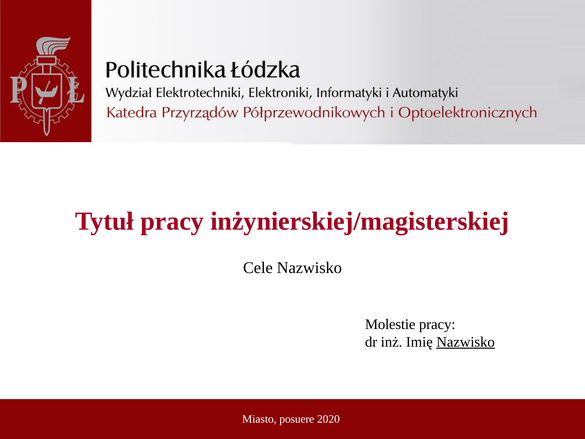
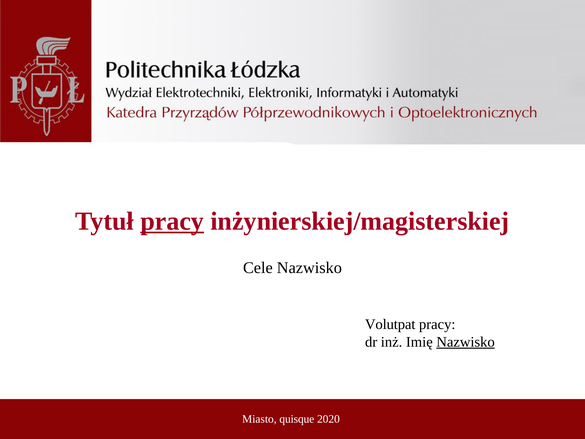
pracy underline: none -> present (172, 221)
Molestie: Molestie -> Volutpat (390, 324)
posuere: posuere -> quisque (297, 419)
